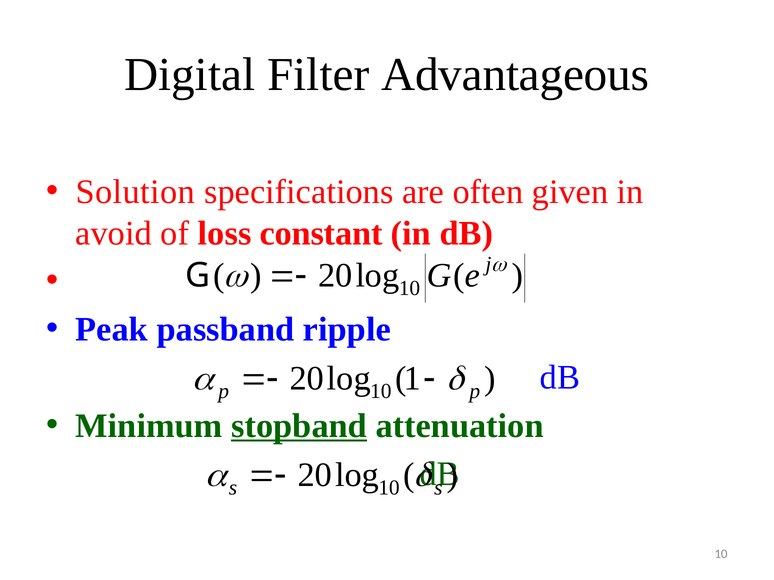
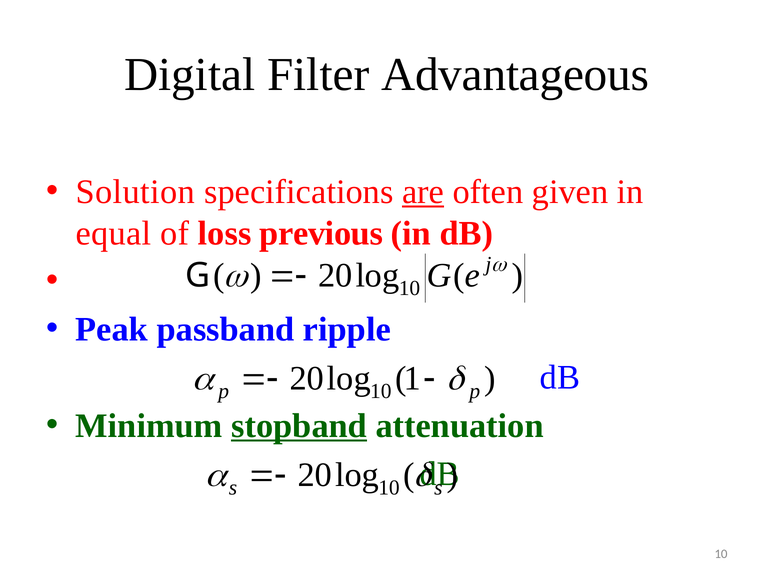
are underline: none -> present (423, 192)
avoid: avoid -> equal (114, 233)
constant: constant -> previous (321, 233)
